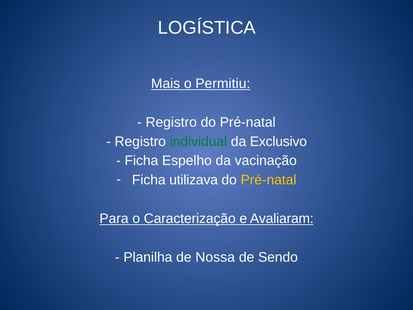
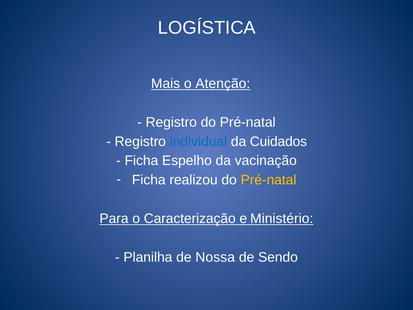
Permitiu: Permitiu -> Atenção (223, 84)
individual colour: green -> blue (198, 141)
Exclusivo: Exclusivo -> Cuidados (278, 141)
utilizava: utilizava -> realizou (194, 180)
Avaliaram: Avaliaram -> Ministério (282, 218)
